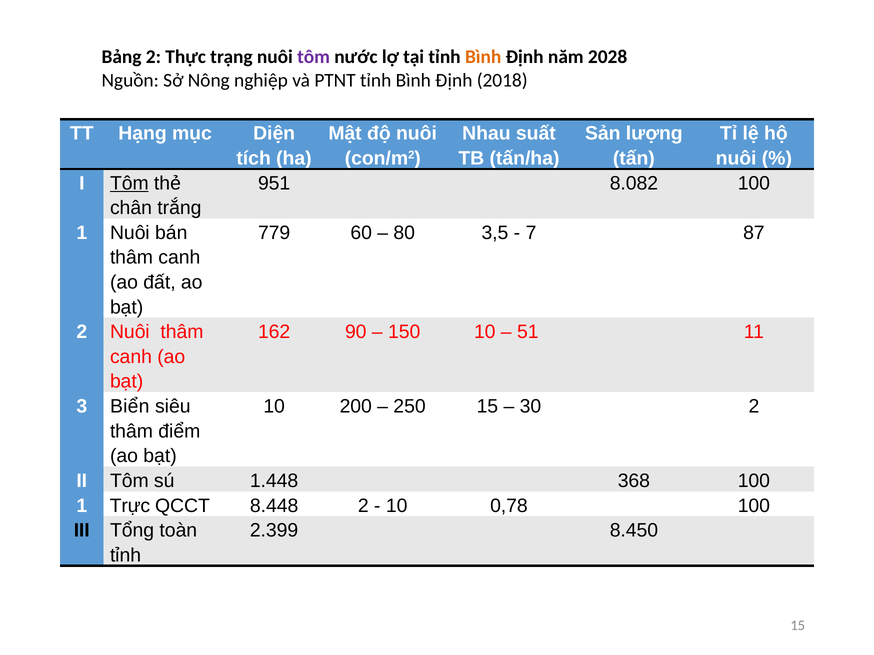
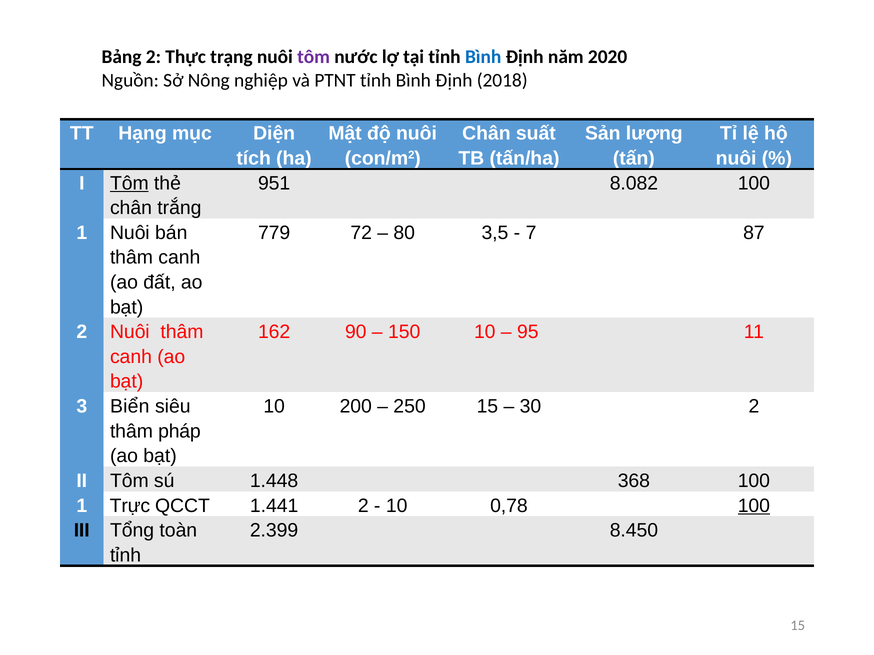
Bình colour: orange -> blue (483, 57)
2028: 2028 -> 2020 (608, 57)
Nhau: Nhau -> Chân (486, 134)
60: 60 -> 72 (361, 233)
51: 51 -> 95 (528, 332)
điểm: điểm -> pháp (179, 432)
8.448: 8.448 -> 1.441 (274, 506)
100 underline: none -> present (754, 506)
